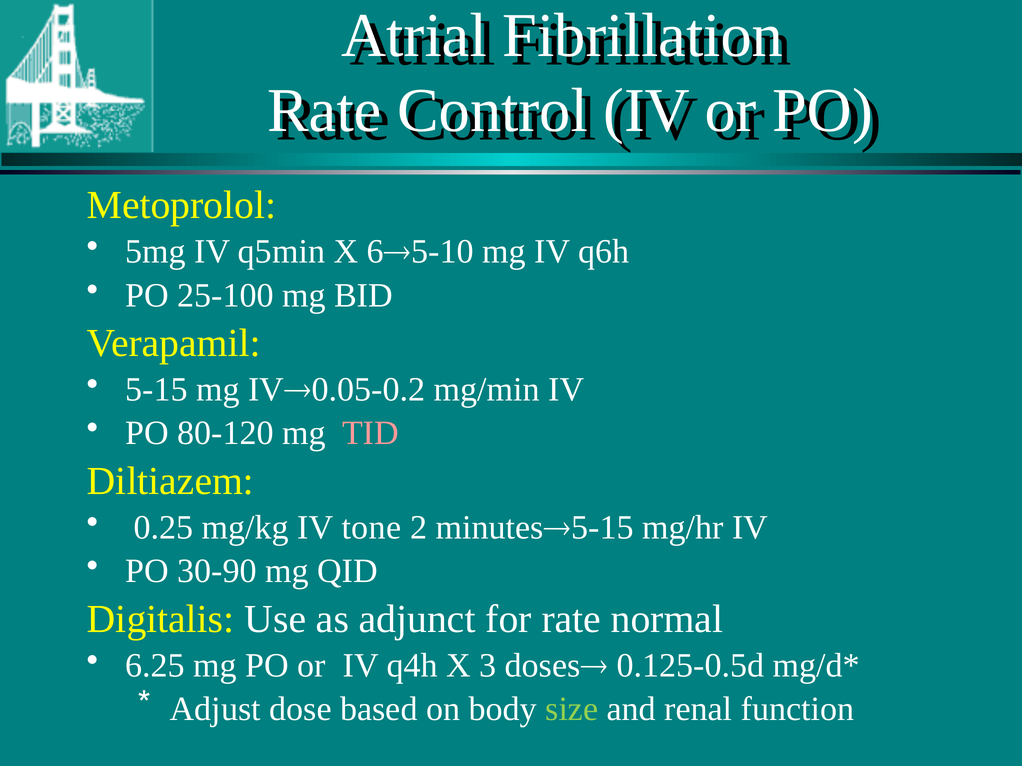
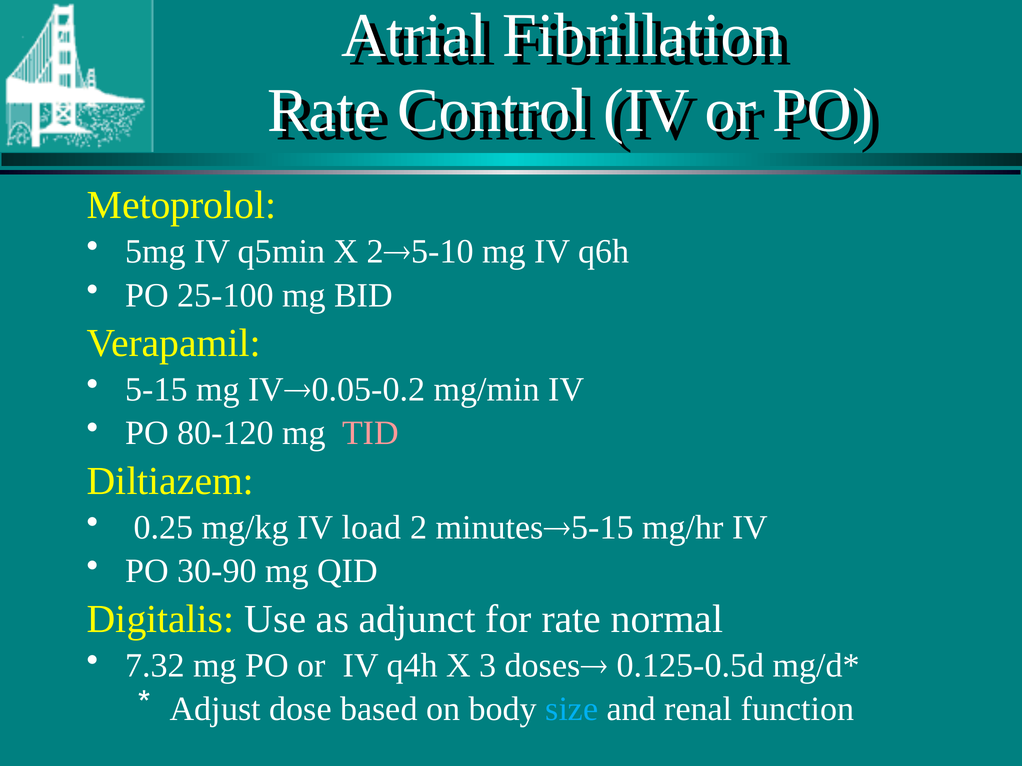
X 6: 6 -> 2 (375, 252)
tone: tone -> load (371, 528)
6.25: 6.25 -> 7.32 (155, 666)
size colour: light green -> light blue (572, 710)
